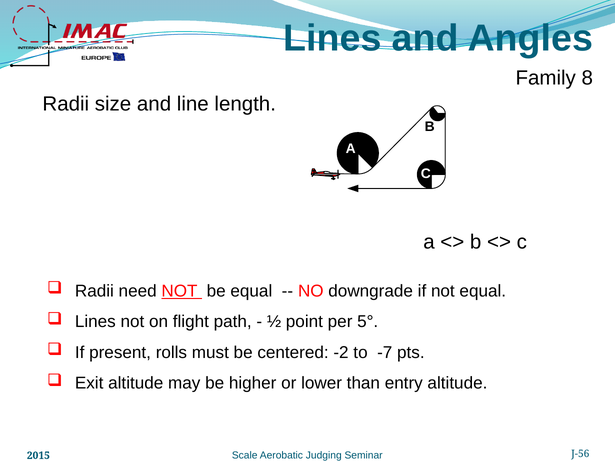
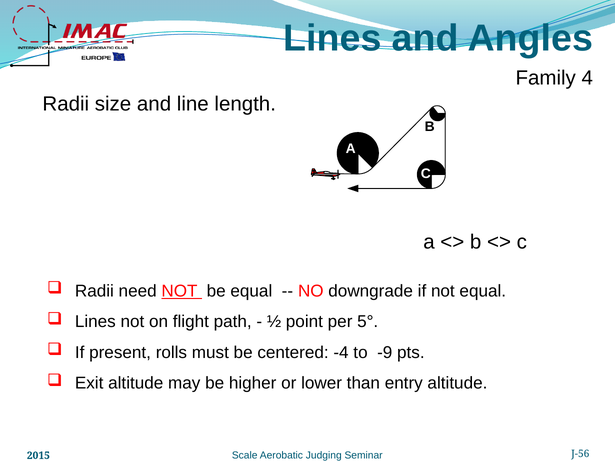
8: 8 -> 4 (587, 78)
-2: -2 -> -4 (341, 353)
-7: -7 -> -9 (385, 353)
